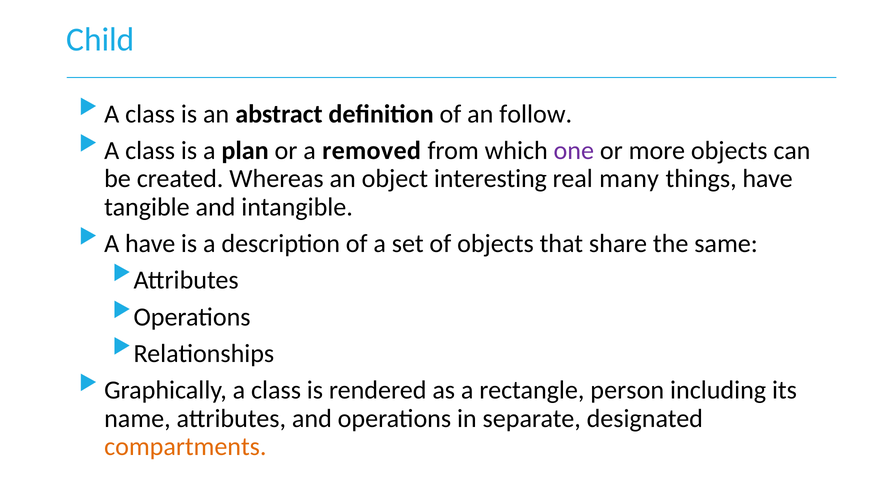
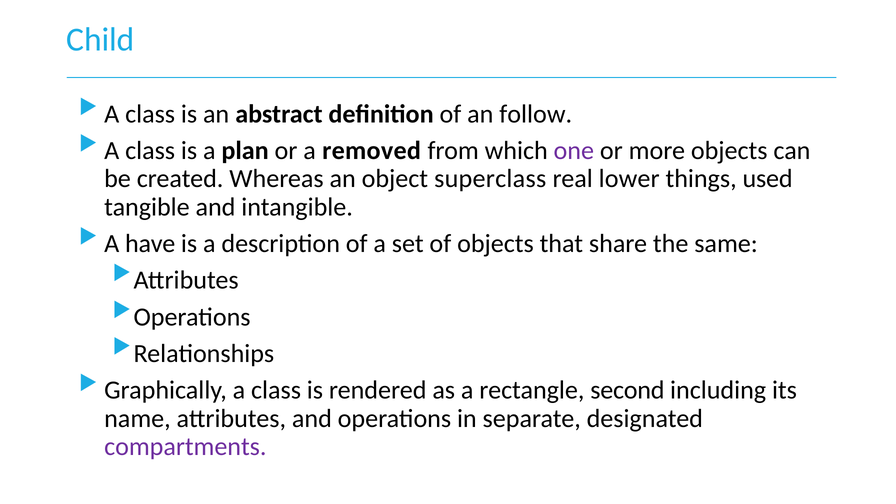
interesting: interesting -> superclass (490, 179)
many: many -> lower (629, 179)
things have: have -> used (768, 179)
person: person -> second (627, 390)
compartments colour: orange -> purple (185, 447)
